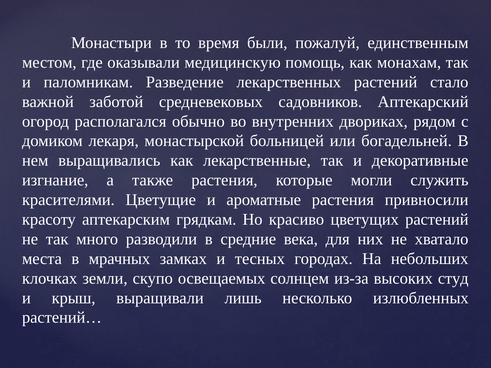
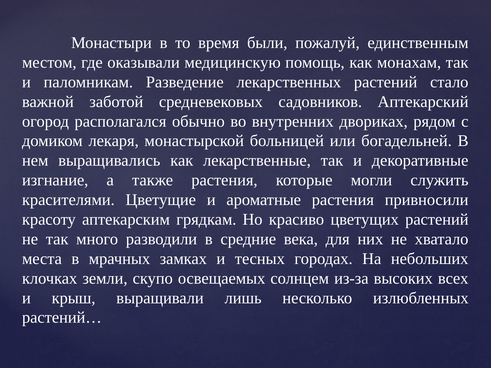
студ: студ -> всех (453, 279)
